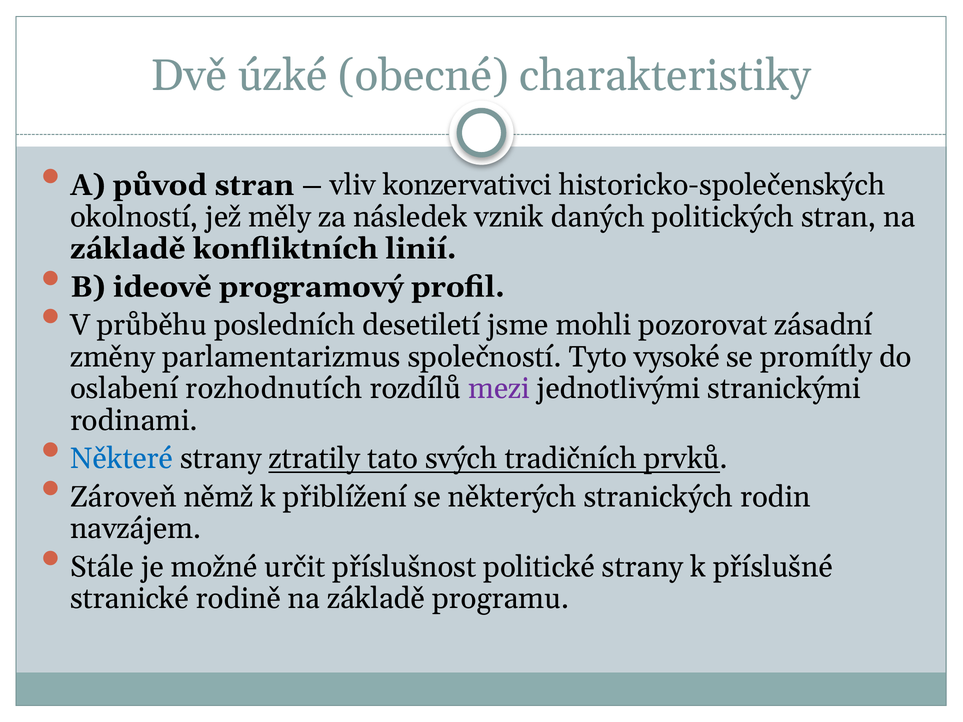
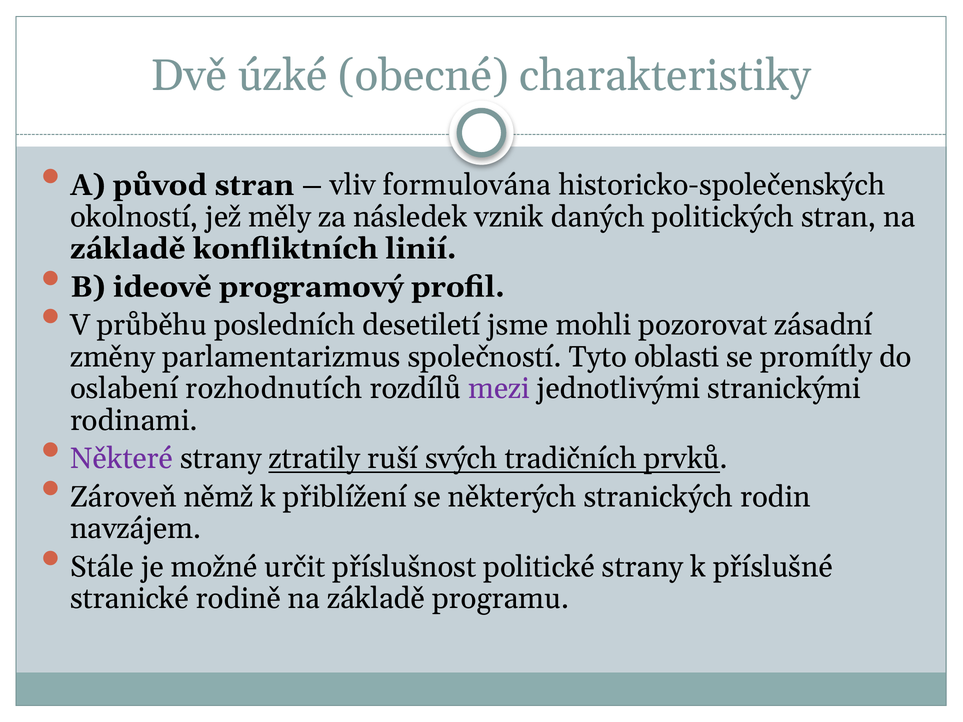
konzervativci: konzervativci -> formulována (467, 185)
vysoké: vysoké -> oblasti (677, 357)
Některé colour: blue -> purple (122, 459)
tato: tato -> ruší (393, 459)
